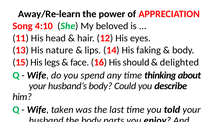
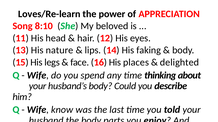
Away/Re-learn: Away/Re-learn -> Loves/Re-learn (49, 14)
4:10: 4:10 -> 8:10 (44, 26)
should: should -> places (136, 63)
taken: taken -> know (62, 110)
